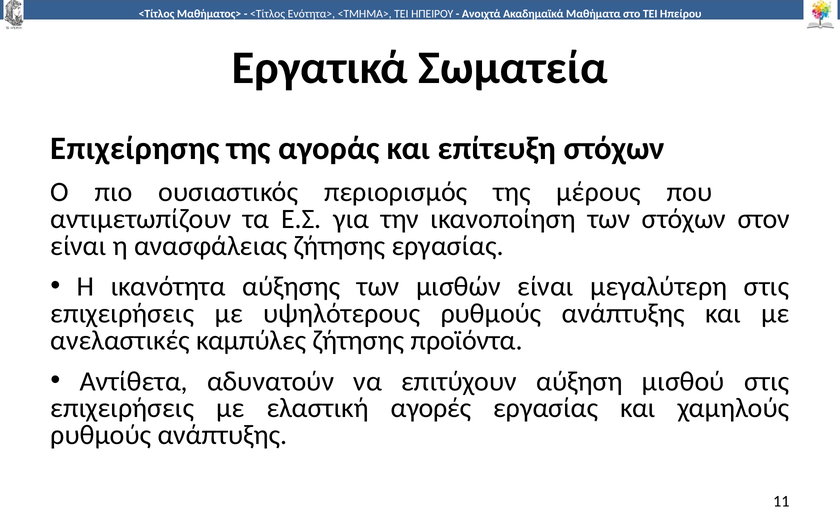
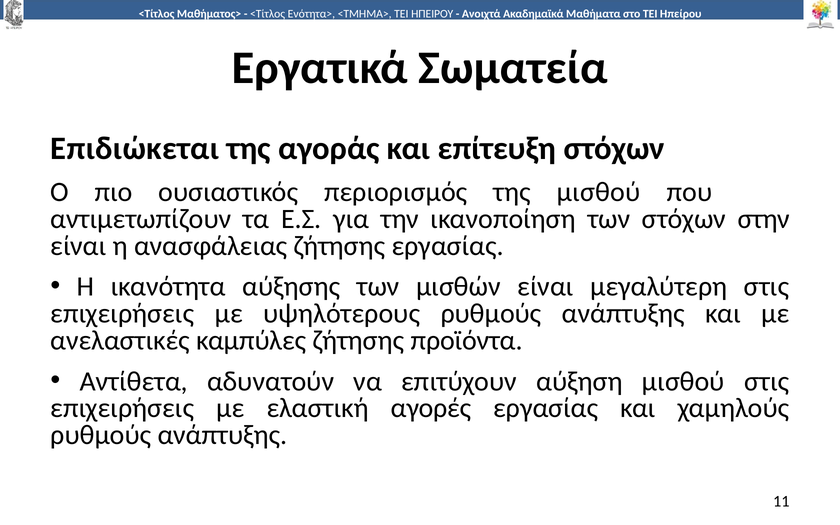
Επιχείρησης: Επιχείρησης -> Επιδιώκεται (135, 149)
της µέρους: µέρους -> µισθού (599, 192)
στον: στον -> στην (764, 219)
